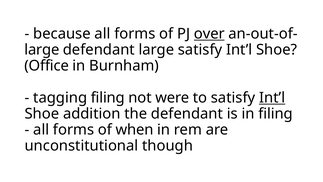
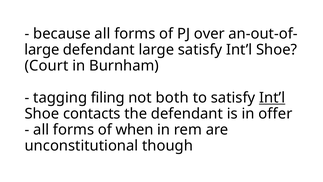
over underline: present -> none (209, 34)
Office: Office -> Court (47, 66)
were: were -> both (172, 98)
addition: addition -> contacts (92, 114)
in filing: filing -> offer (275, 114)
